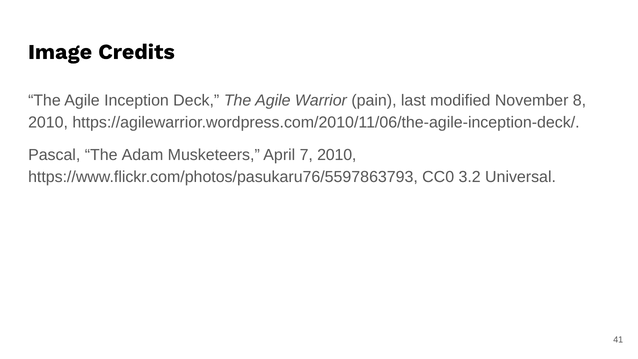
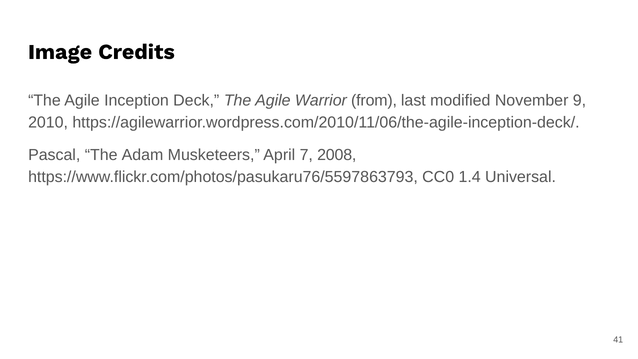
pain: pain -> from (374, 100)
8: 8 -> 9 (579, 100)
7 2010: 2010 -> 2008 (337, 155)
3.2: 3.2 -> 1.4 (470, 177)
